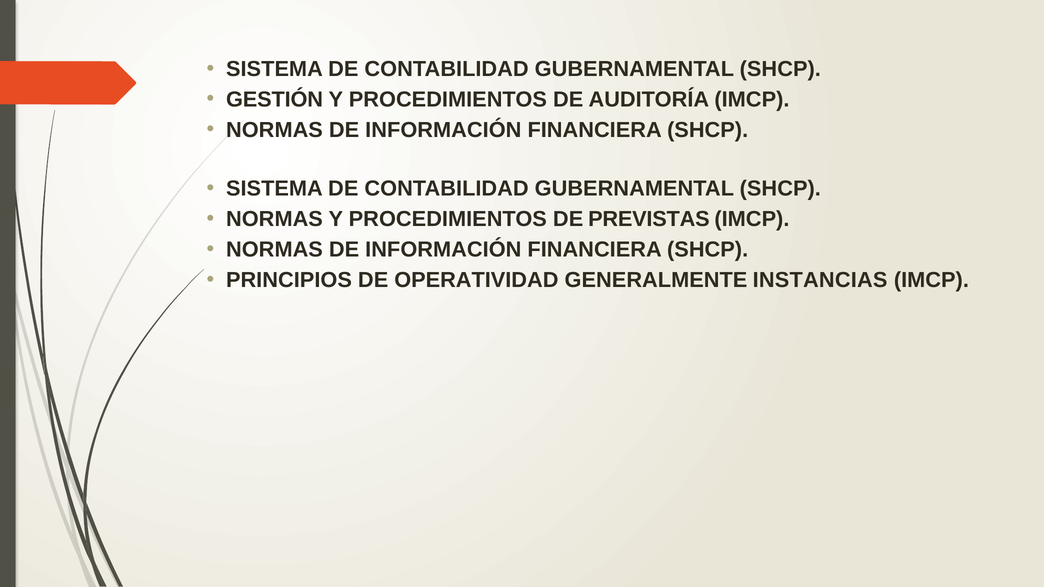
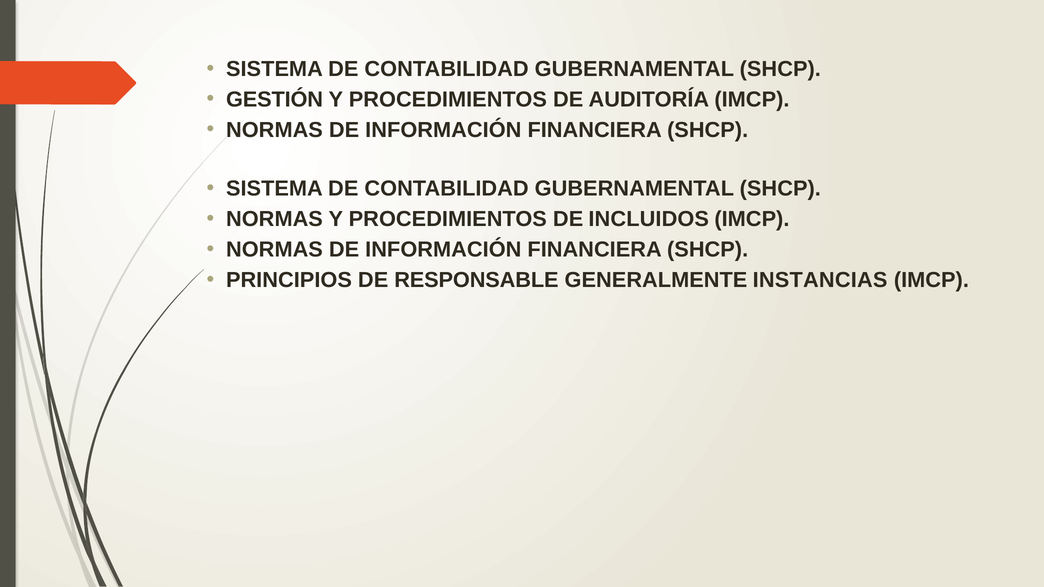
PREVISTAS: PREVISTAS -> INCLUIDOS (649, 219)
OPERATIVIDAD: OPERATIVIDAD -> RESPONSABLE (476, 280)
